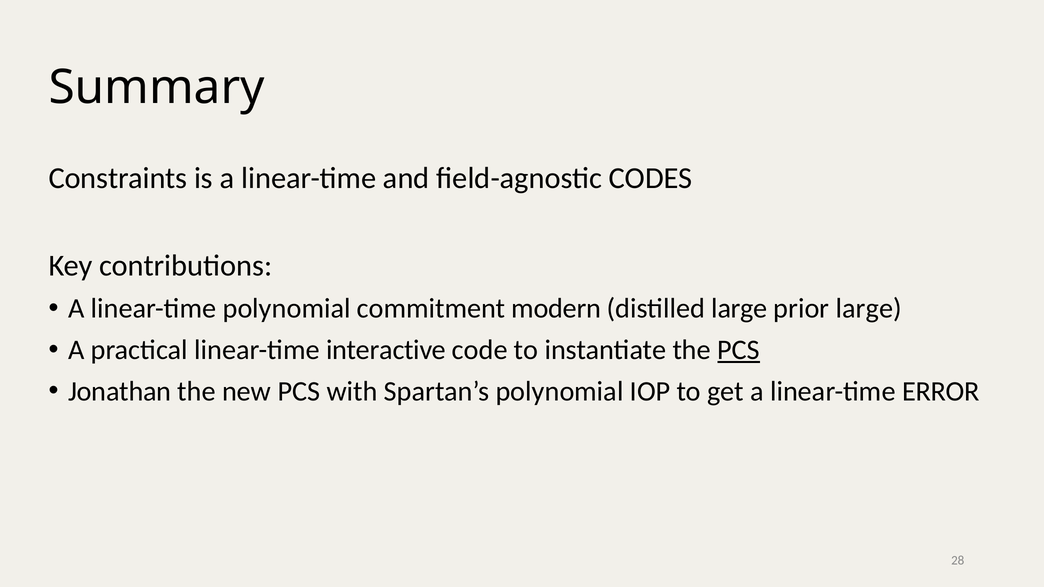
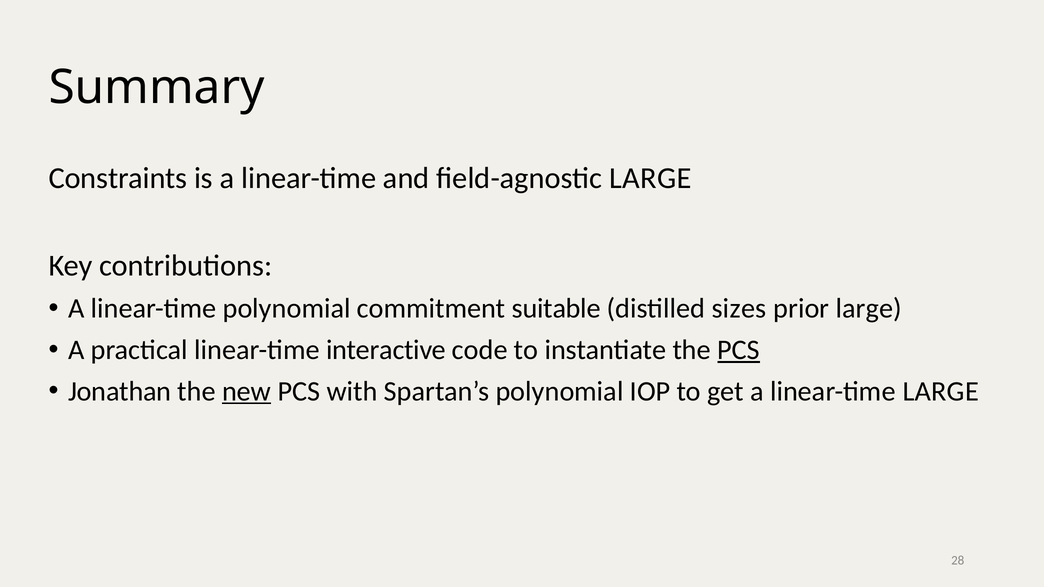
field-agnostic CODES: CODES -> LARGE (650, 178)
modern: modern -> suitable (556, 309)
distilled large: large -> sizes (739, 309)
new underline: none -> present (247, 391)
linear-time ERROR: ERROR -> LARGE (941, 391)
